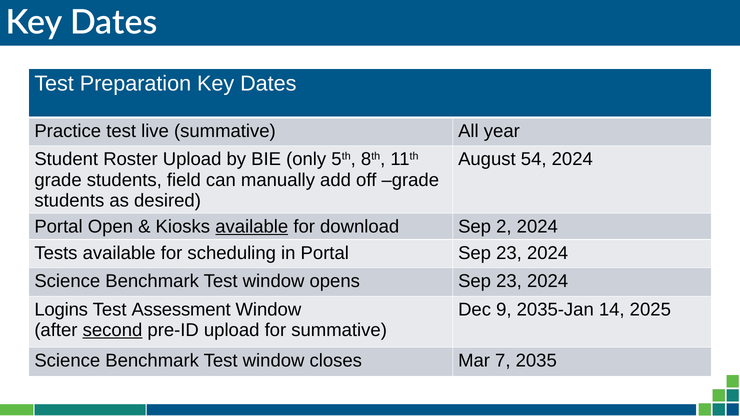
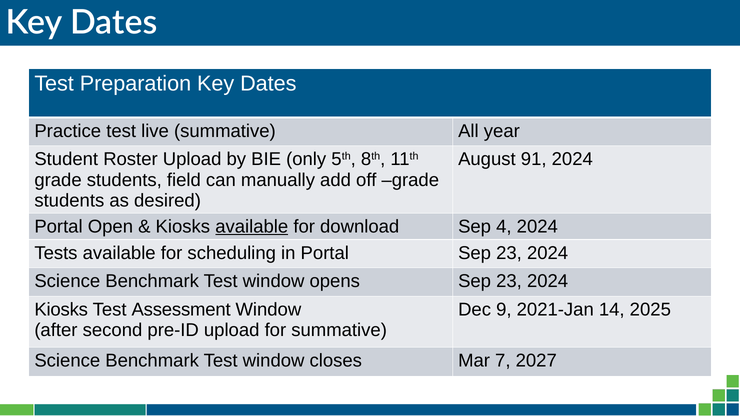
54: 54 -> 91 (534, 159)
2: 2 -> 4 (504, 227)
Logins: Logins -> Kiosks (61, 310)
2035-Jan: 2035-Jan -> 2021-Jan (555, 310)
second underline: present -> none (112, 330)
2035: 2035 -> 2027 (536, 361)
